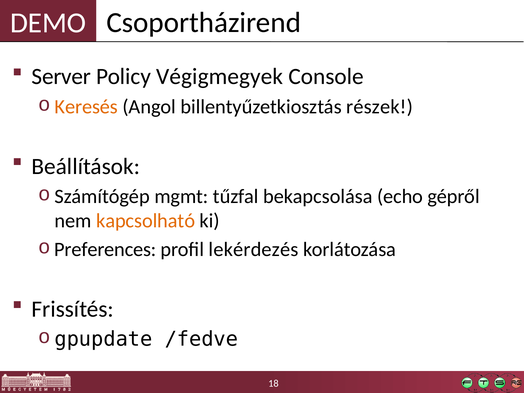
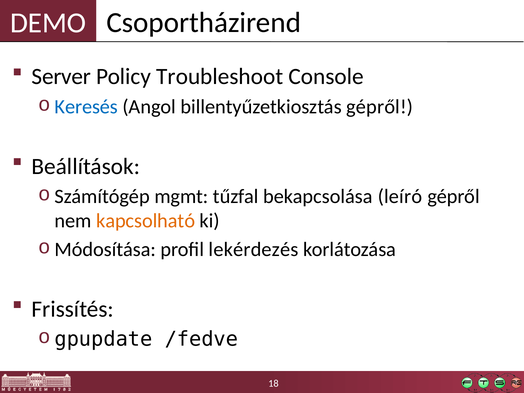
Végigmegyek: Végigmegyek -> Troubleshoot (220, 77)
Keresés colour: orange -> blue (86, 107)
billentyűzetkiosztás részek: részek -> gépről (380, 107)
echo: echo -> leíró (400, 196)
Preferences: Preferences -> Módosítása (105, 249)
